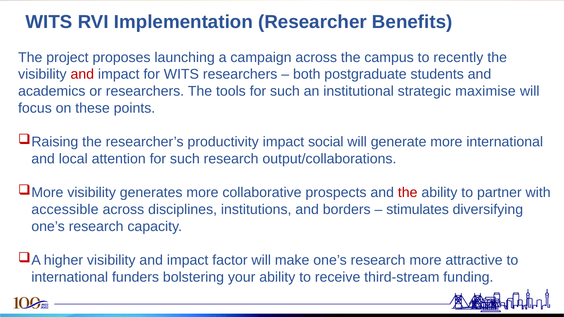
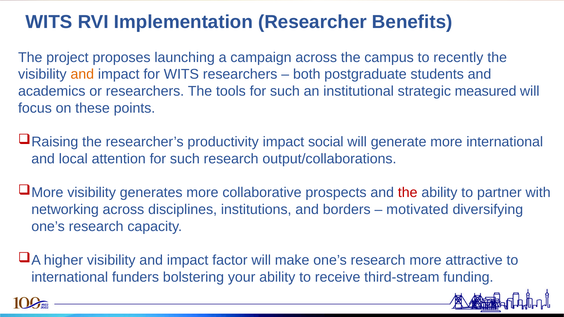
and colour: red -> orange (82, 74)
maximise: maximise -> measured (486, 91)
accessible: accessible -> networking (65, 210)
stimulates: stimulates -> motivated (417, 210)
